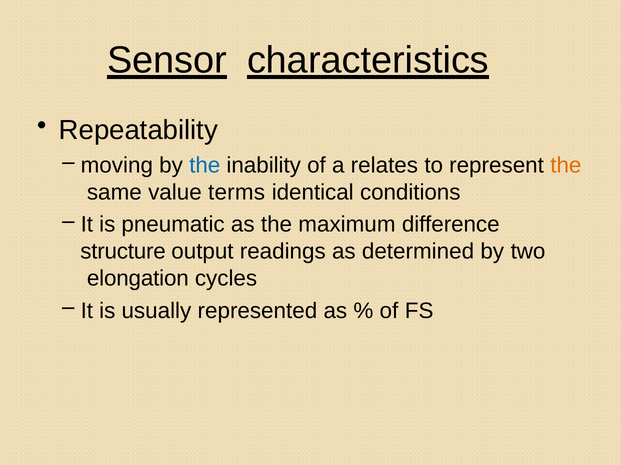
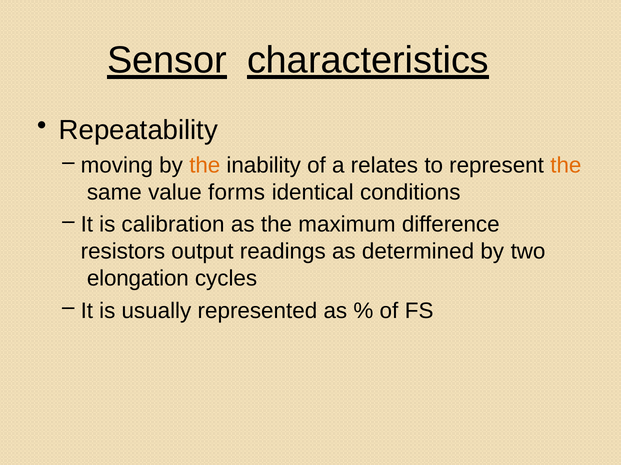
the colour: blue -> orange (205, 166)
terms: terms -> forms (237, 192)
pneumatic: pneumatic -> calibration (173, 225)
structure: structure -> resistors (123, 252)
